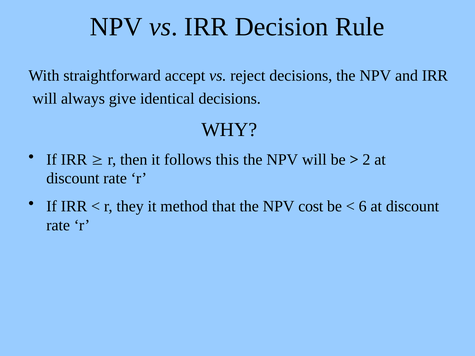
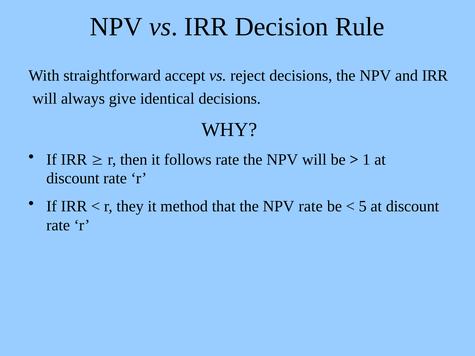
follows this: this -> rate (227, 160)
2: 2 -> 1 (366, 160)
NPV cost: cost -> rate (311, 206)
6: 6 -> 5 (363, 206)
